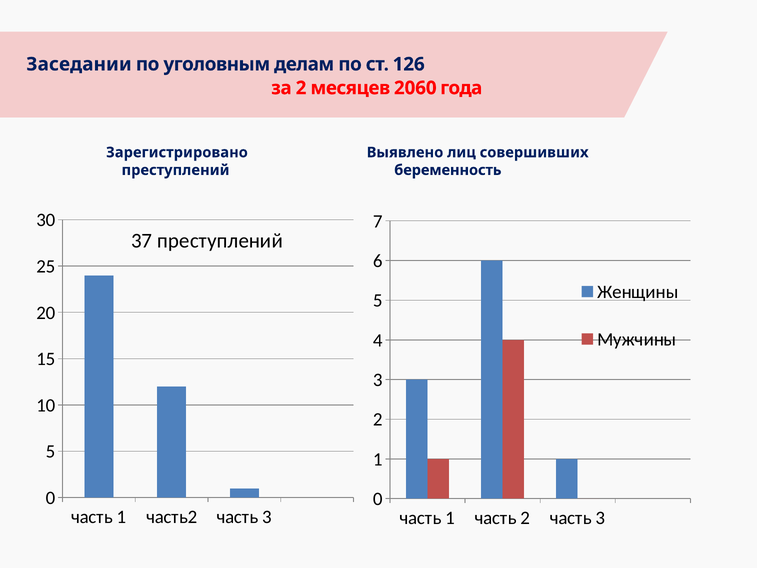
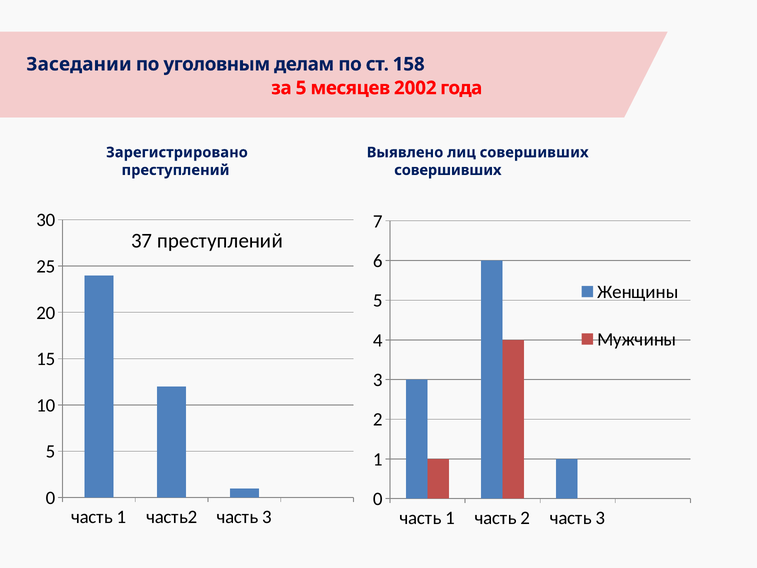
126: 126 -> 158 (409, 64)
за 2: 2 -> 5 (301, 88)
2060: 2060 -> 2002 (415, 88)
преступлений беременность: беременность -> совершивших (448, 170)
